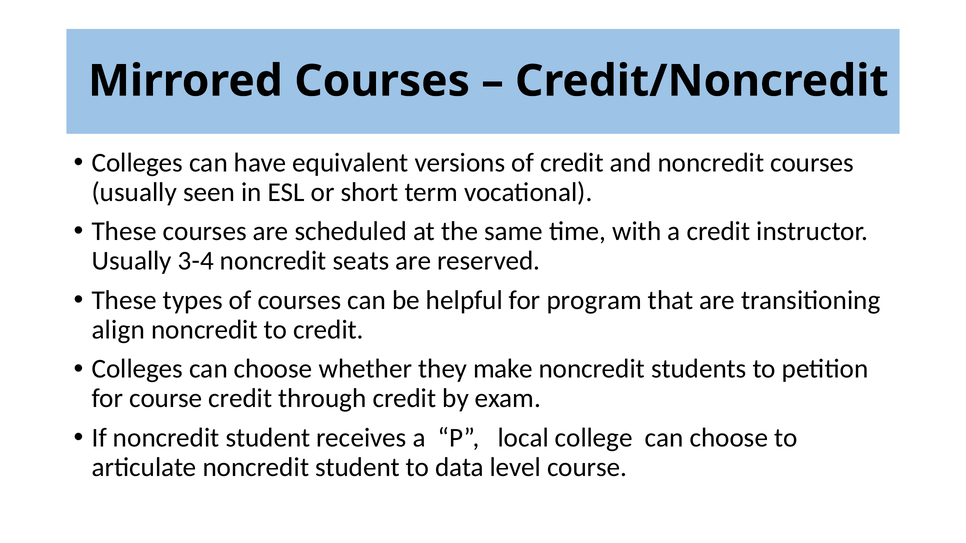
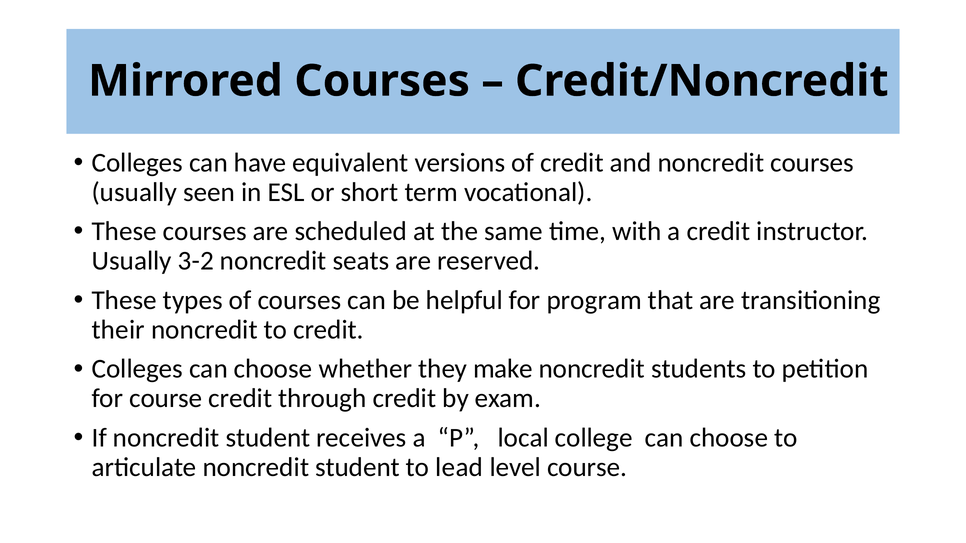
3-4: 3-4 -> 3-2 (196, 261)
align: align -> their (118, 330)
data: data -> lead (459, 467)
